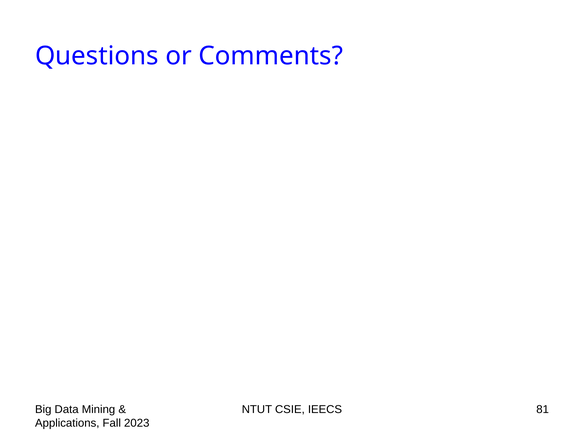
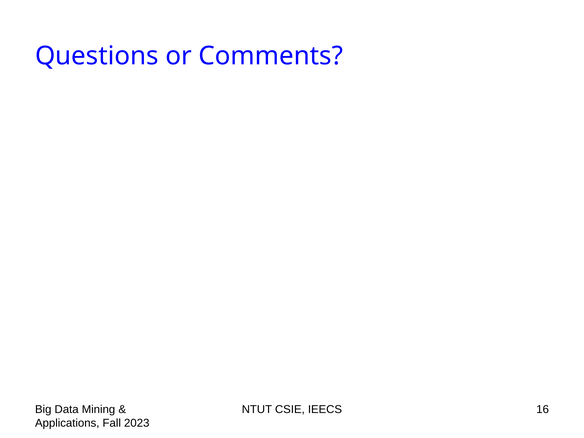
81: 81 -> 16 (543, 409)
